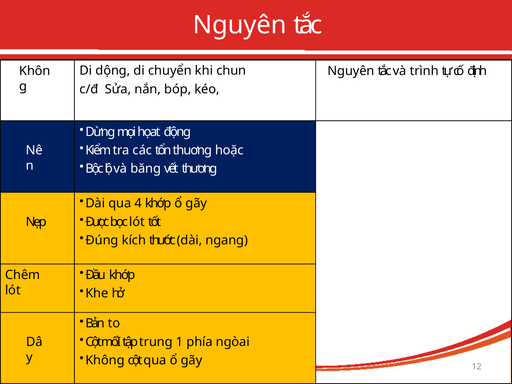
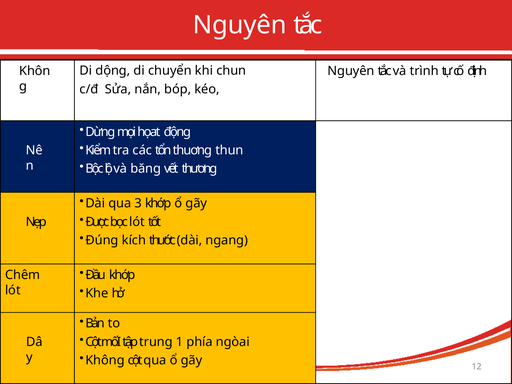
hoặc: hoặc -> thun (229, 150)
4: 4 -> 3 (138, 203)
